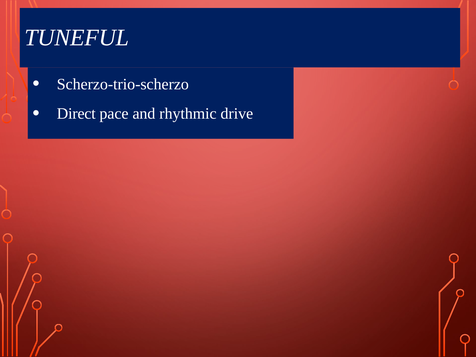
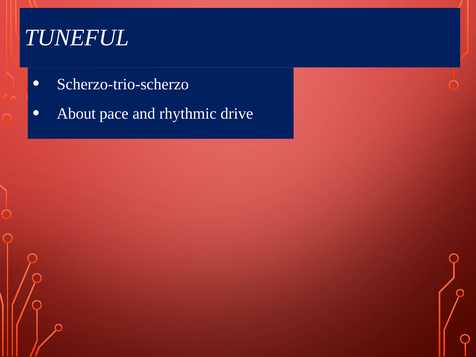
Direct: Direct -> About (76, 114)
